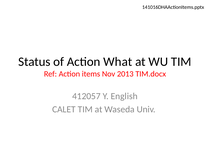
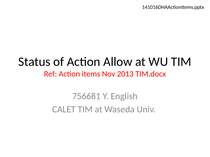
What: What -> Allow (118, 62)
412057: 412057 -> 756681 (86, 97)
